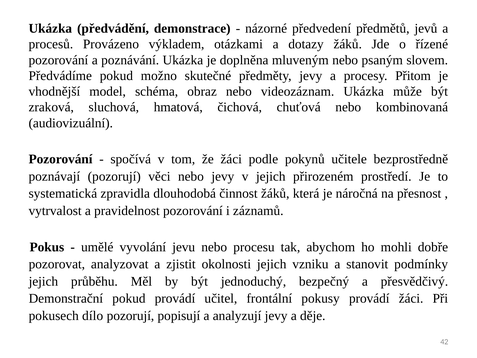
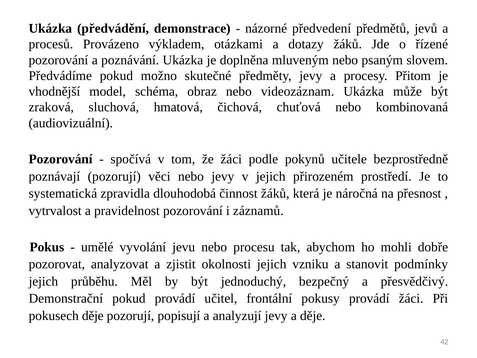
pokusech dílo: dílo -> děje (93, 316)
